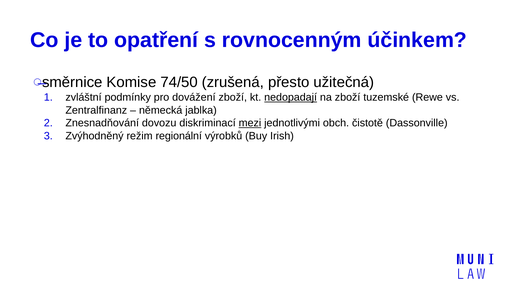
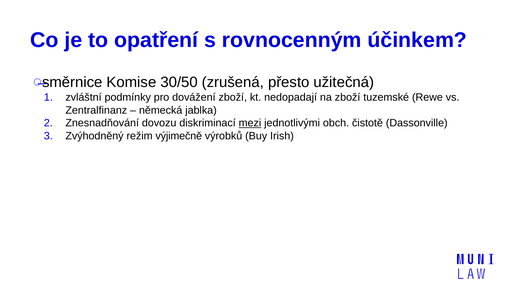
74/50: 74/50 -> 30/50 (179, 82)
nedopadají underline: present -> none (291, 97)
regionální: regionální -> výjimečně (179, 136)
